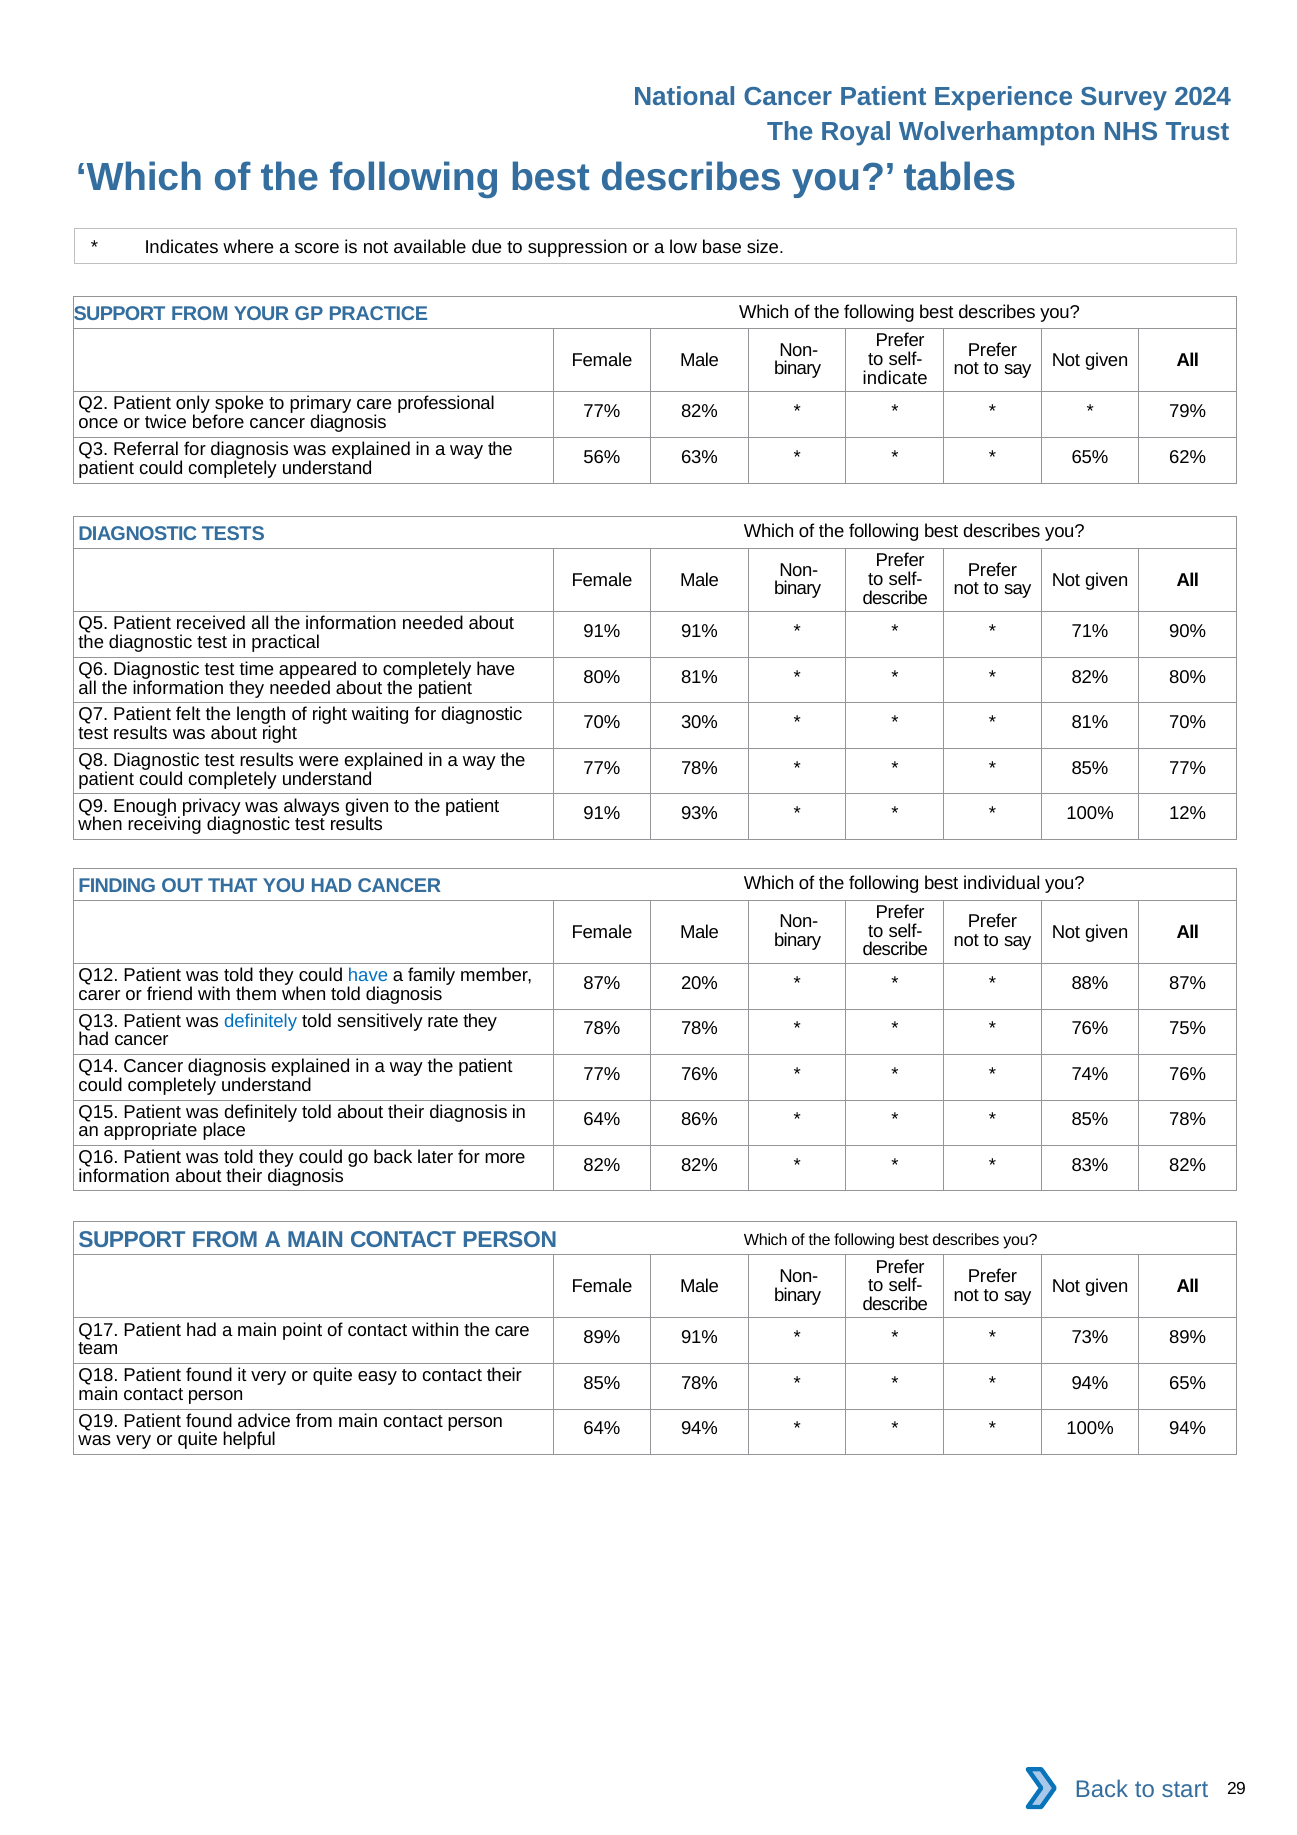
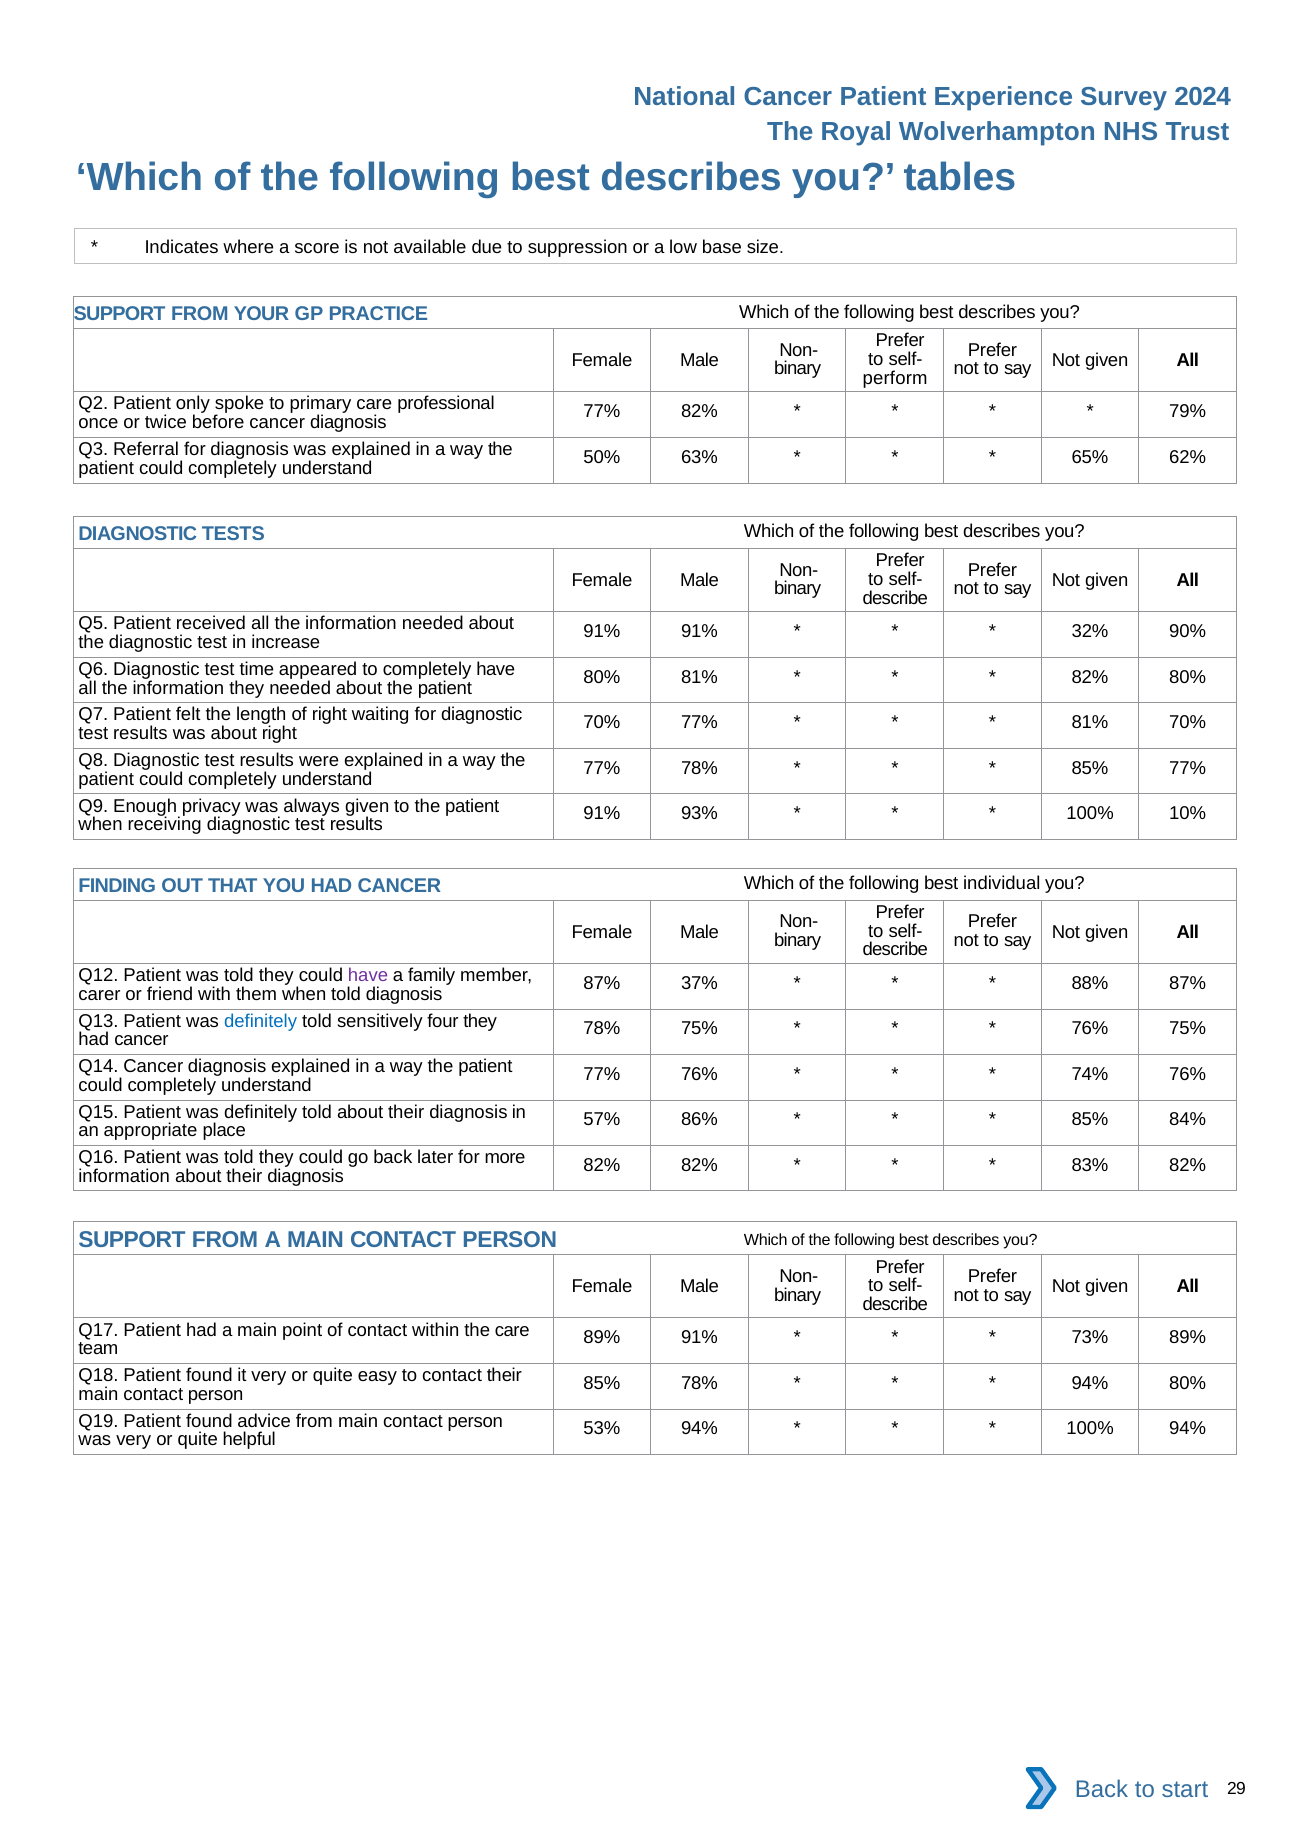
indicate: indicate -> perform (895, 378)
56%: 56% -> 50% (602, 457)
71%: 71% -> 32% (1090, 632)
practical: practical -> increase (286, 643)
70% 30%: 30% -> 77% (699, 723)
12%: 12% -> 10% (1188, 814)
have colour: blue -> purple (368, 976)
20%: 20% -> 37% (699, 984)
rate: rate -> four (443, 1021)
78% 78%: 78% -> 75% (699, 1029)
64%: 64% -> 57% (602, 1120)
78%: 78% -> 84% (1188, 1120)
94% 65%: 65% -> 80% (1188, 1384)
64%: 64% -> 53% (602, 1429)
